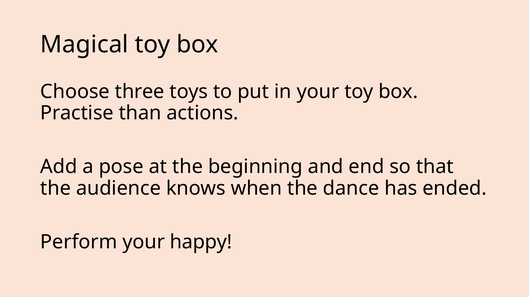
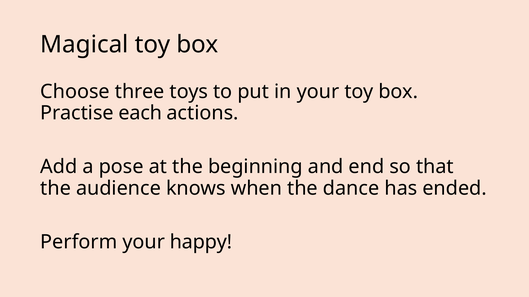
than: than -> each (140, 113)
